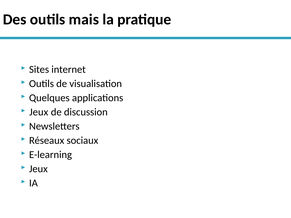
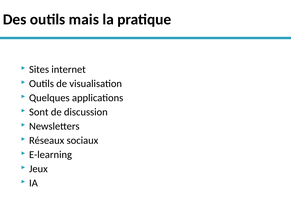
Jeux: Jeux -> Sont (39, 112)
